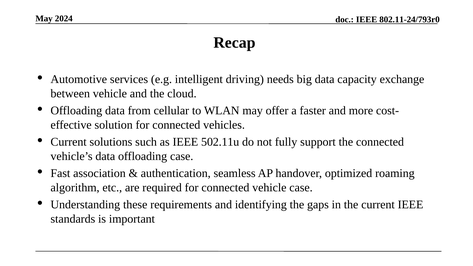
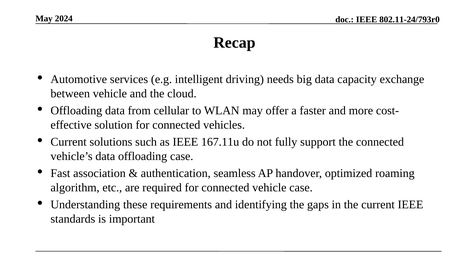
502.11u: 502.11u -> 167.11u (220, 142)
